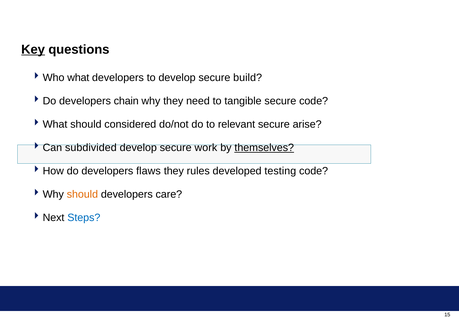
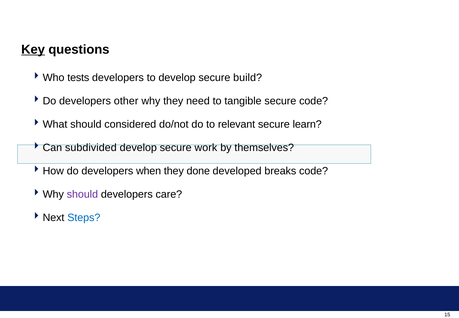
what: what -> tests (78, 78)
chain: chain -> other (126, 101)
arise: arise -> learn (307, 124)
themselves underline: present -> none (264, 148)
flaws: flaws -> when (149, 171)
rules: rules -> done (198, 171)
testing: testing -> breaks (280, 171)
should colour: orange -> purple (82, 194)
